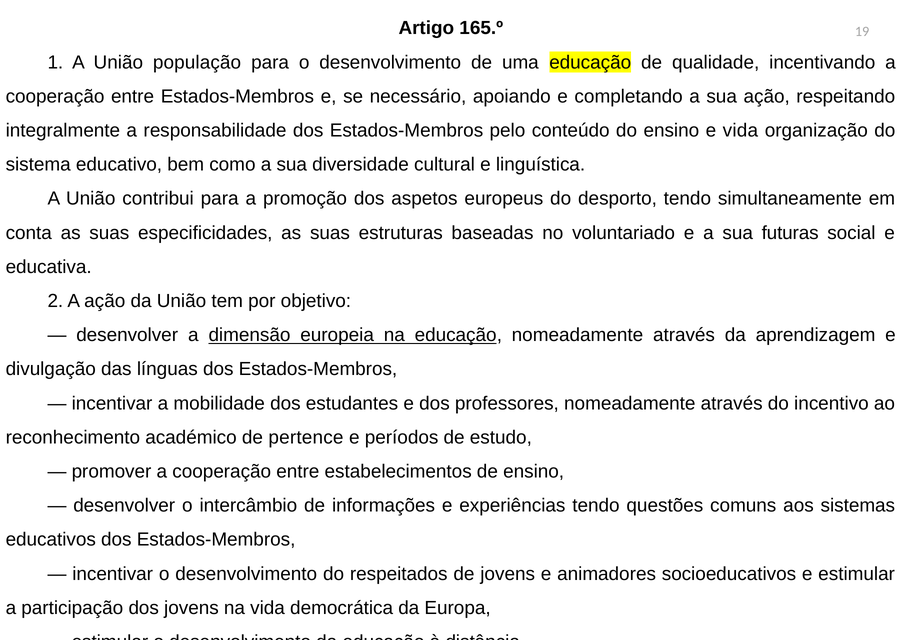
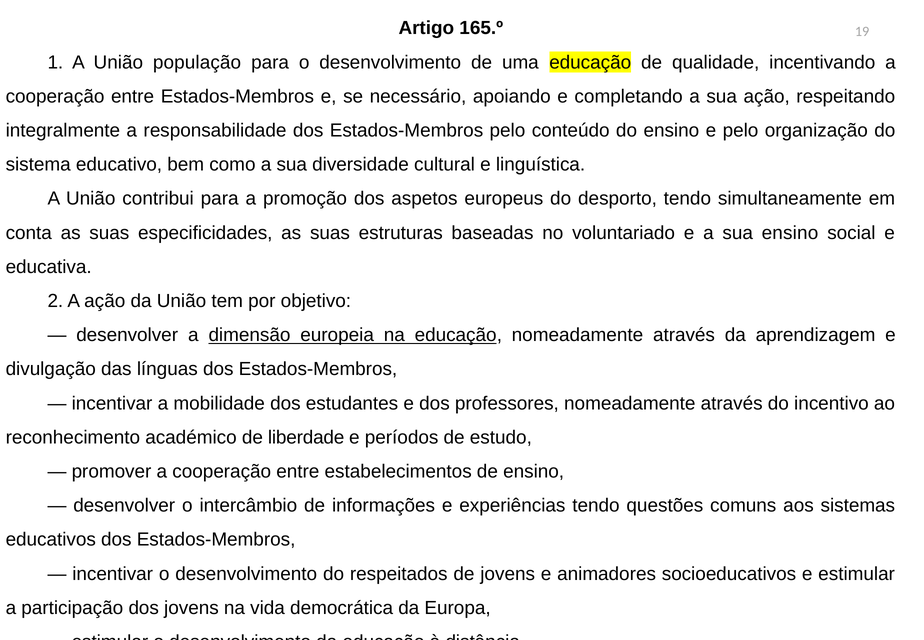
e vida: vida -> pelo (741, 131)
sua futuras: futuras -> ensino (790, 233)
pertence: pertence -> liberdade (306, 437)
